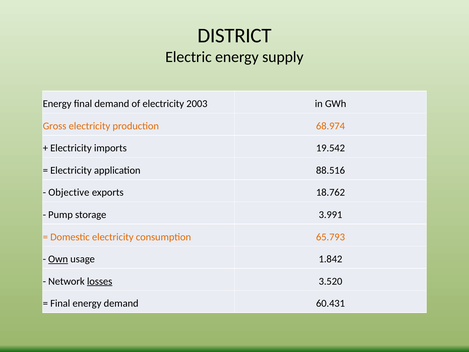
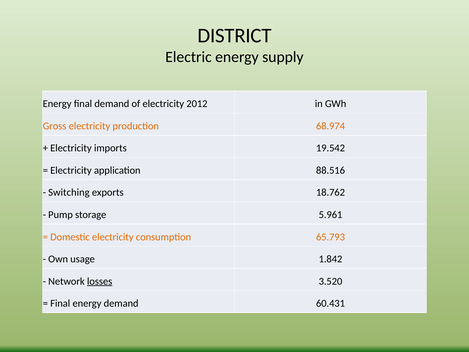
2003: 2003 -> 2012 (197, 104)
Objective: Objective -> Switching (69, 192)
3.991: 3.991 -> 5.961 (330, 215)
Own underline: present -> none (58, 259)
